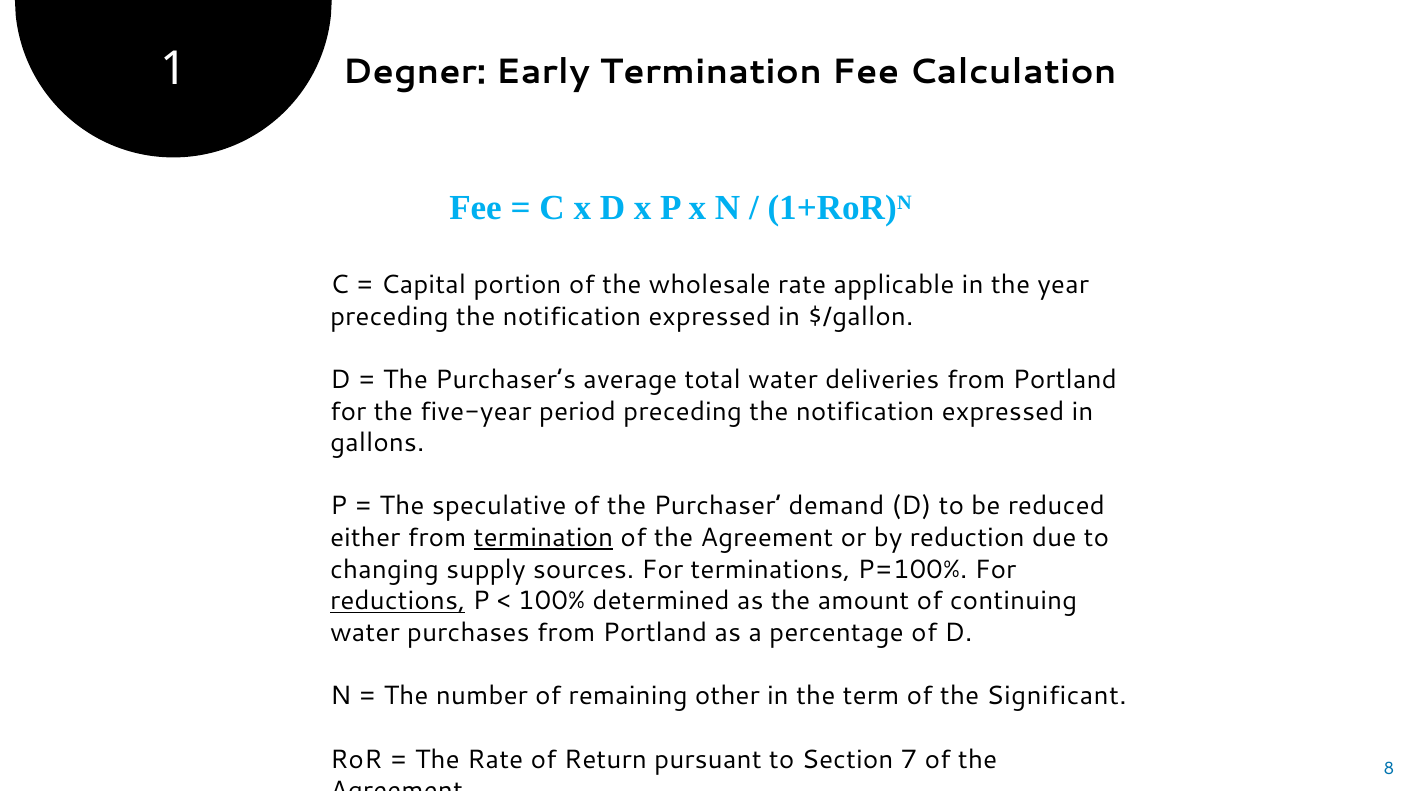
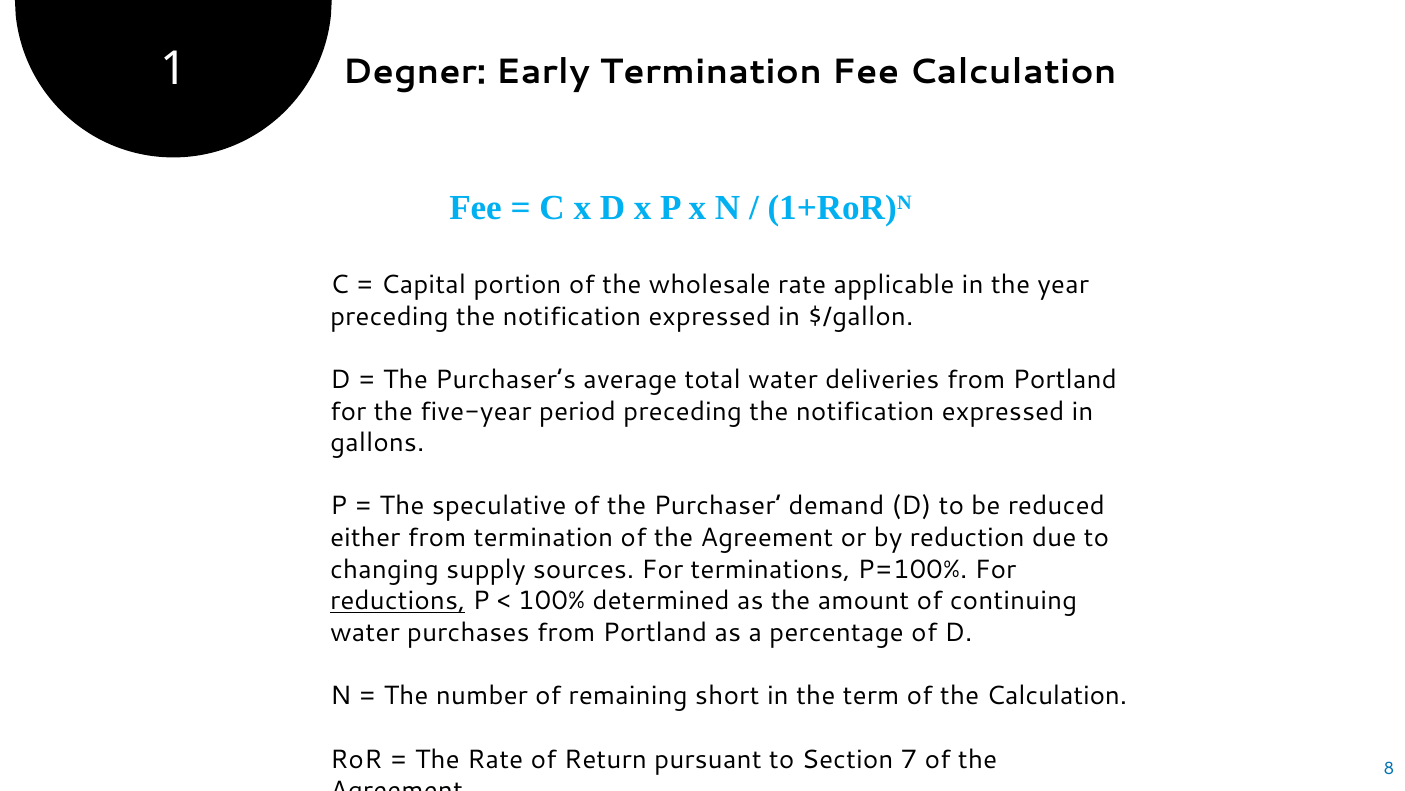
termination underline: present -> none (543, 537)
other: other -> short (727, 695)
the Significant: Significant -> Calculation (1057, 695)
